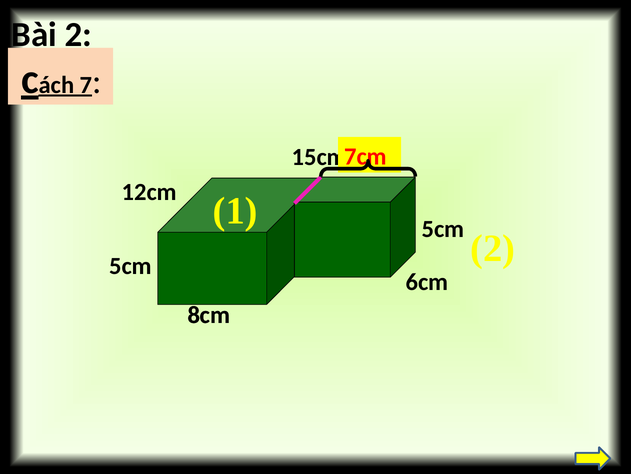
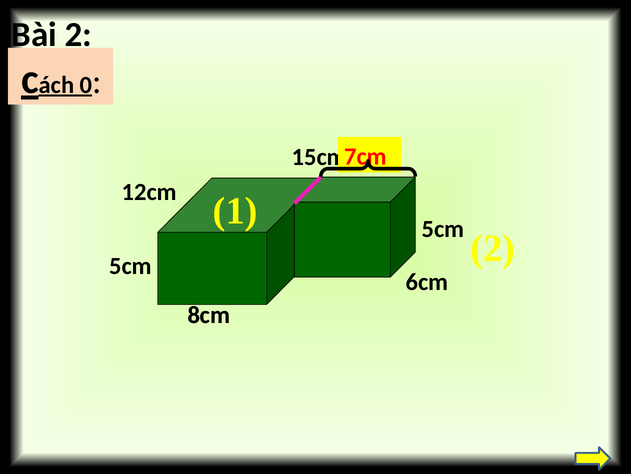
7: 7 -> 0 (86, 85)
